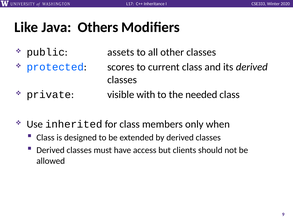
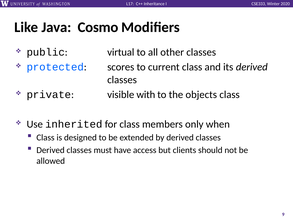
Others: Others -> Cosmo (98, 27)
assets: assets -> virtual (121, 52)
needed: needed -> objects (201, 94)
